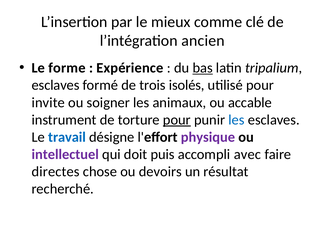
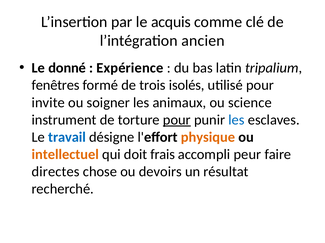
mieux: mieux -> acquis (171, 22)
forme: forme -> donné (67, 68)
bas underline: present -> none (203, 68)
esclaves: esclaves -> fenêtres (56, 85)
accable: accable -> science (250, 103)
physique colour: purple -> orange (208, 138)
intellectuel colour: purple -> orange (65, 155)
puis: puis -> frais (163, 155)
avec: avec -> peur (247, 155)
